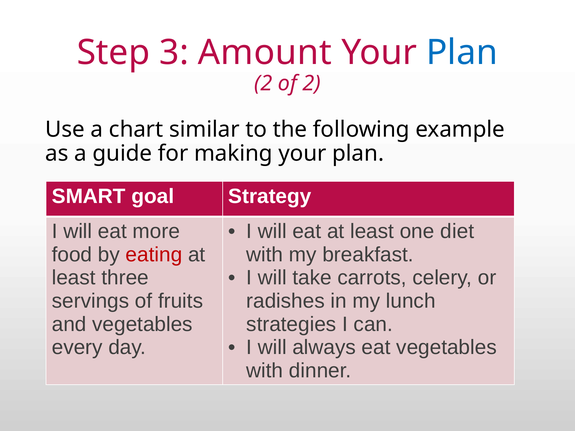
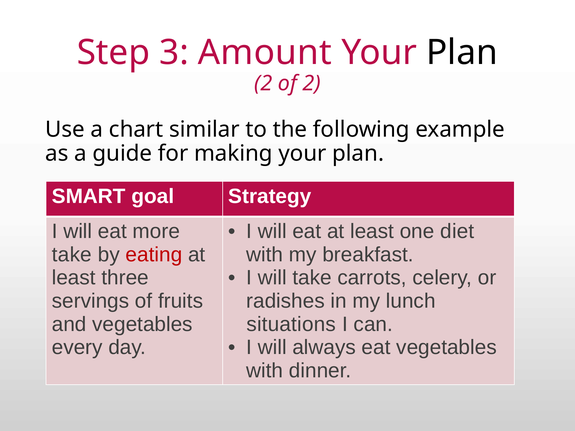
Plan colour: blue -> black (462, 53)
food: food -> take (72, 255)
strategies: strategies -> situations (291, 324)
